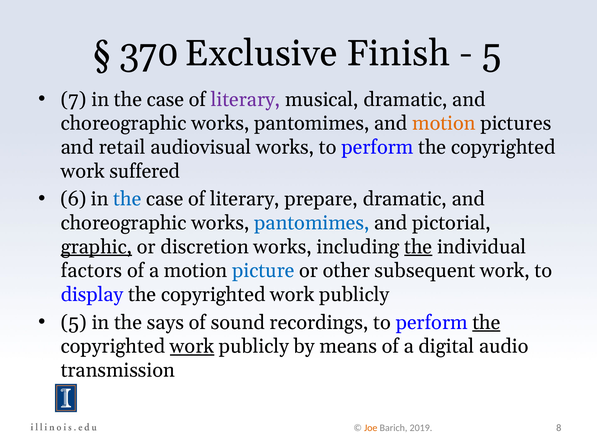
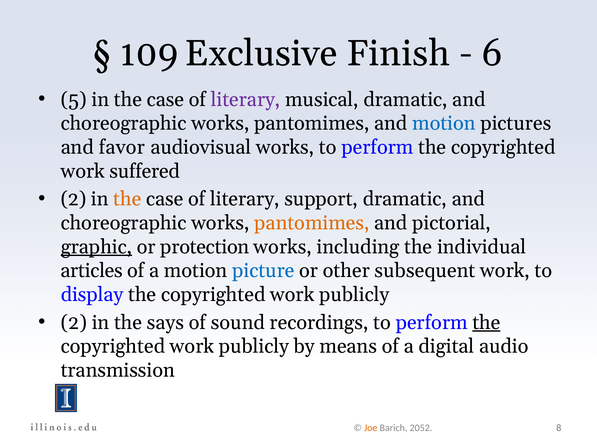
370: 370 -> 109 (149, 53)
5: 5 -> 6 (492, 53)
7: 7 -> 5 (74, 99)
motion colour: orange -> blue (444, 123)
retail: retail -> favor (122, 147)
6: 6 -> 2 (73, 199)
the colour: blue -> orange (127, 199)
prepare: prepare -> support (321, 199)
pantomimes colour: blue -> orange (312, 223)
discretion: discretion -> protection (205, 247)
the underline: present -> none (418, 247)
factors: factors -> articles (92, 271)
5: 5 -> 2 (74, 322)
work underline: present -> none (192, 346)
2019: 2019 -> 2052 (421, 428)
